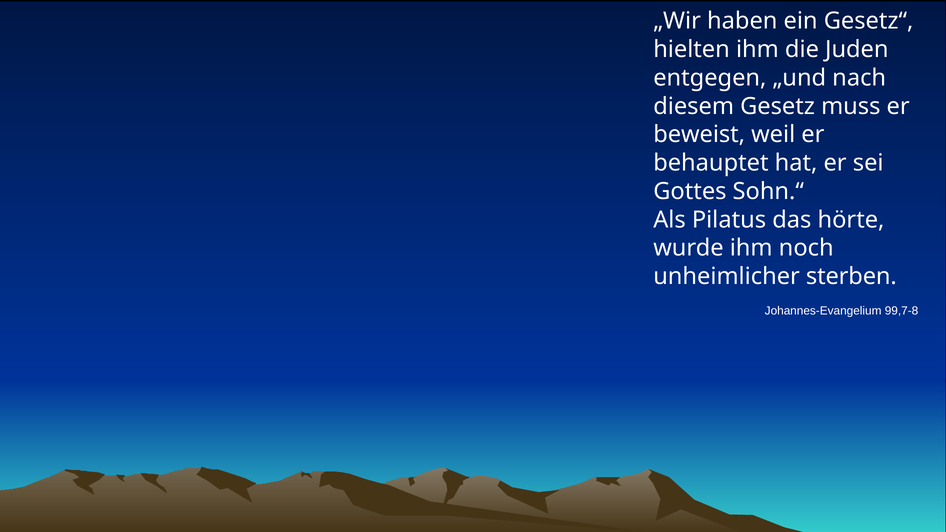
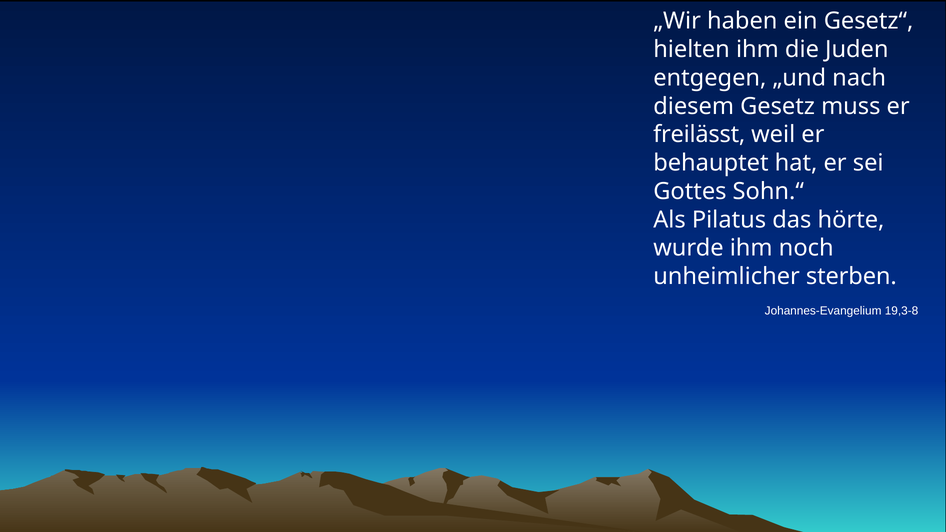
beweist: beweist -> freilässt (699, 135)
99,7-8: 99,7-8 -> 19,3-8 (902, 311)
